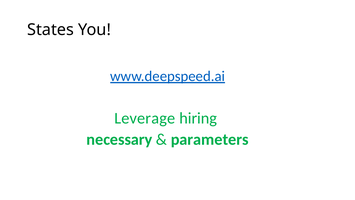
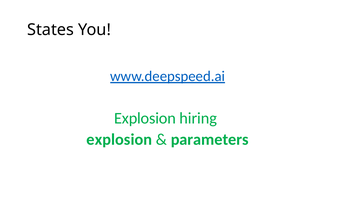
Leverage: Leverage -> Explosion (145, 118)
necessary: necessary -> explosion (119, 139)
